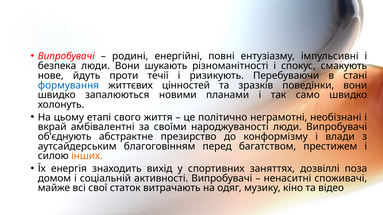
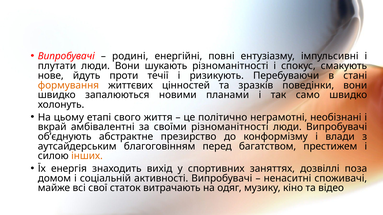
безпека: безпека -> плутати (57, 66)
формування colour: blue -> orange (68, 85)
своїми народжуваності: народжуваності -> різноманітності (230, 127)
